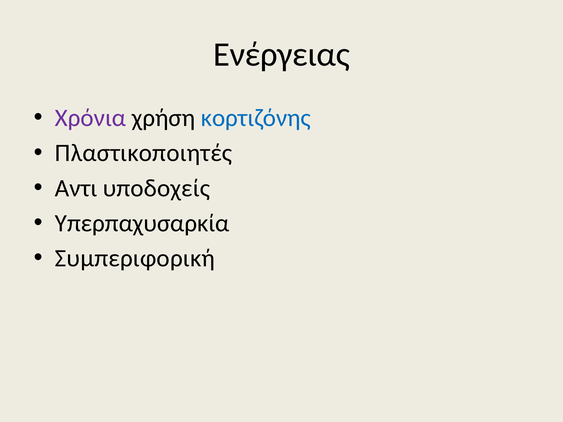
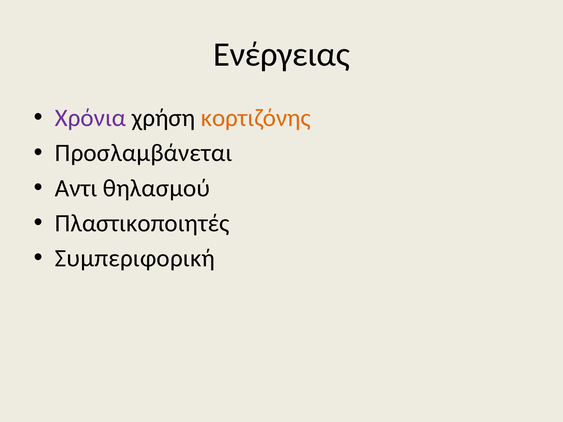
κορτιζόνης colour: blue -> orange (256, 118)
Πλαστικοποιητές: Πλαστικοποιητές -> Προσλαμβάνεται (144, 153)
υποδοχείς: υποδοχείς -> θηλασμού (157, 188)
Υπερπαχυσαρκία: Υπερπαχυσαρκία -> Πλαστικοποιητές (142, 223)
